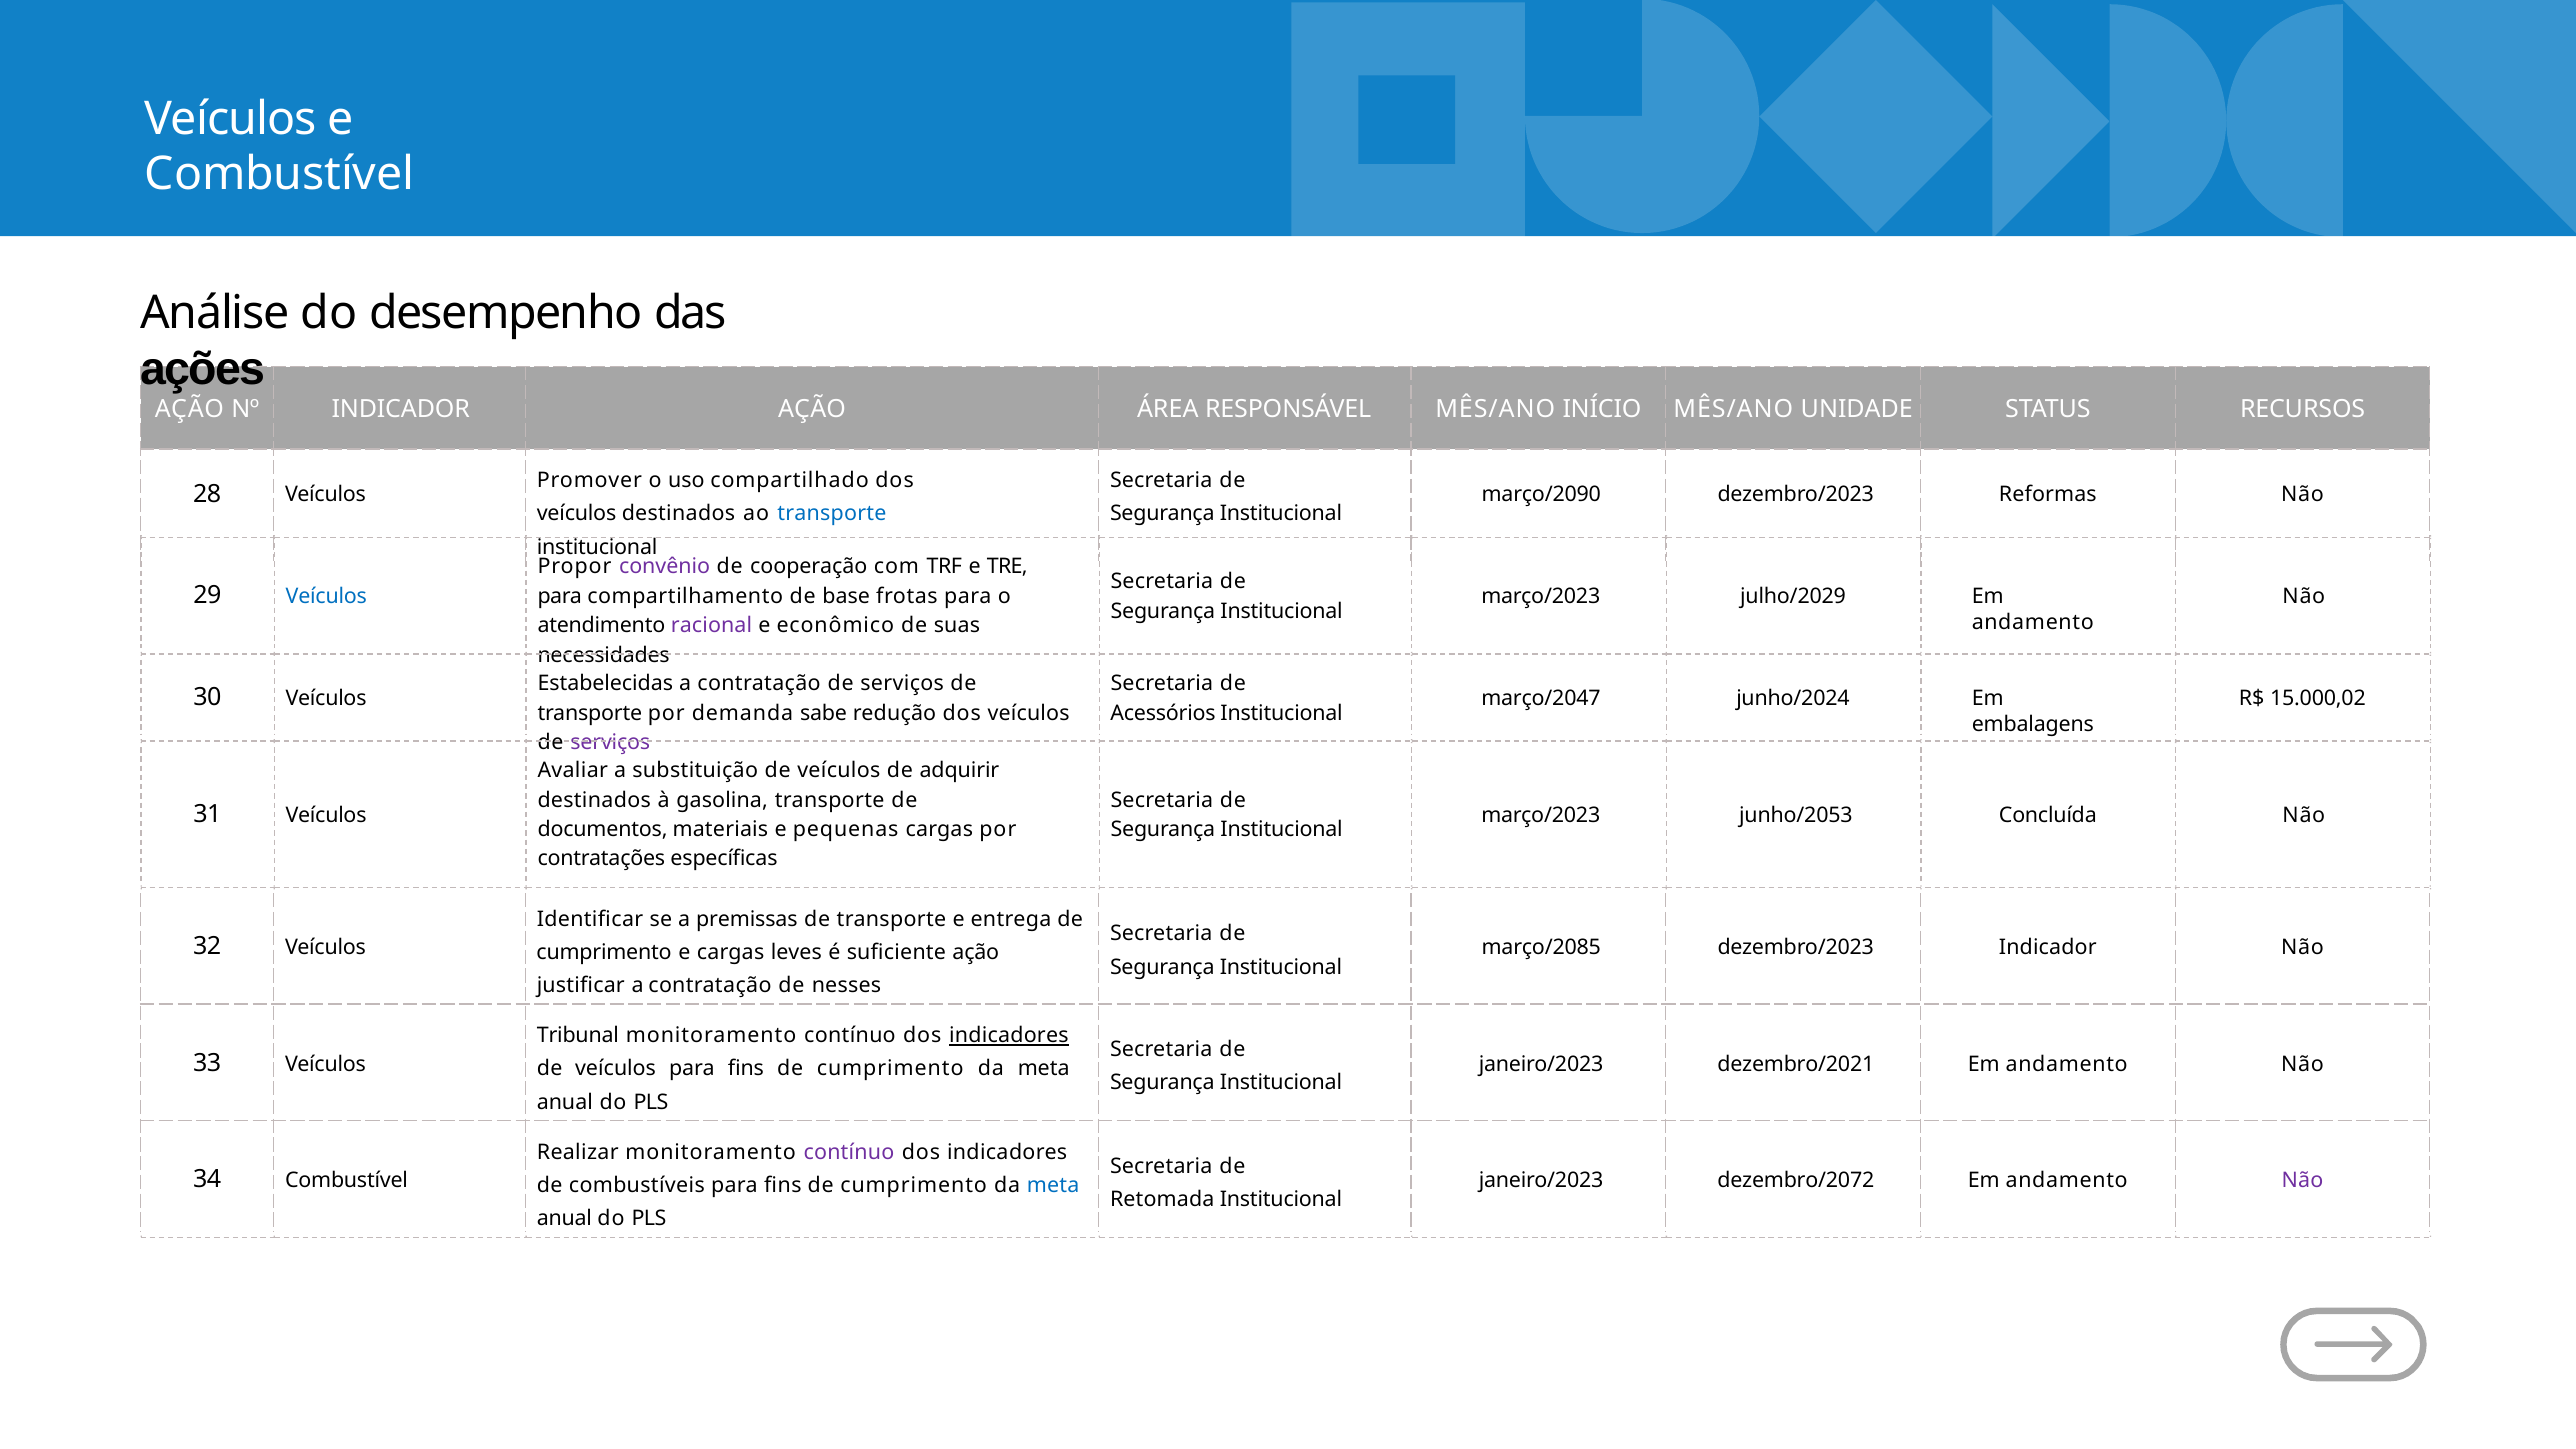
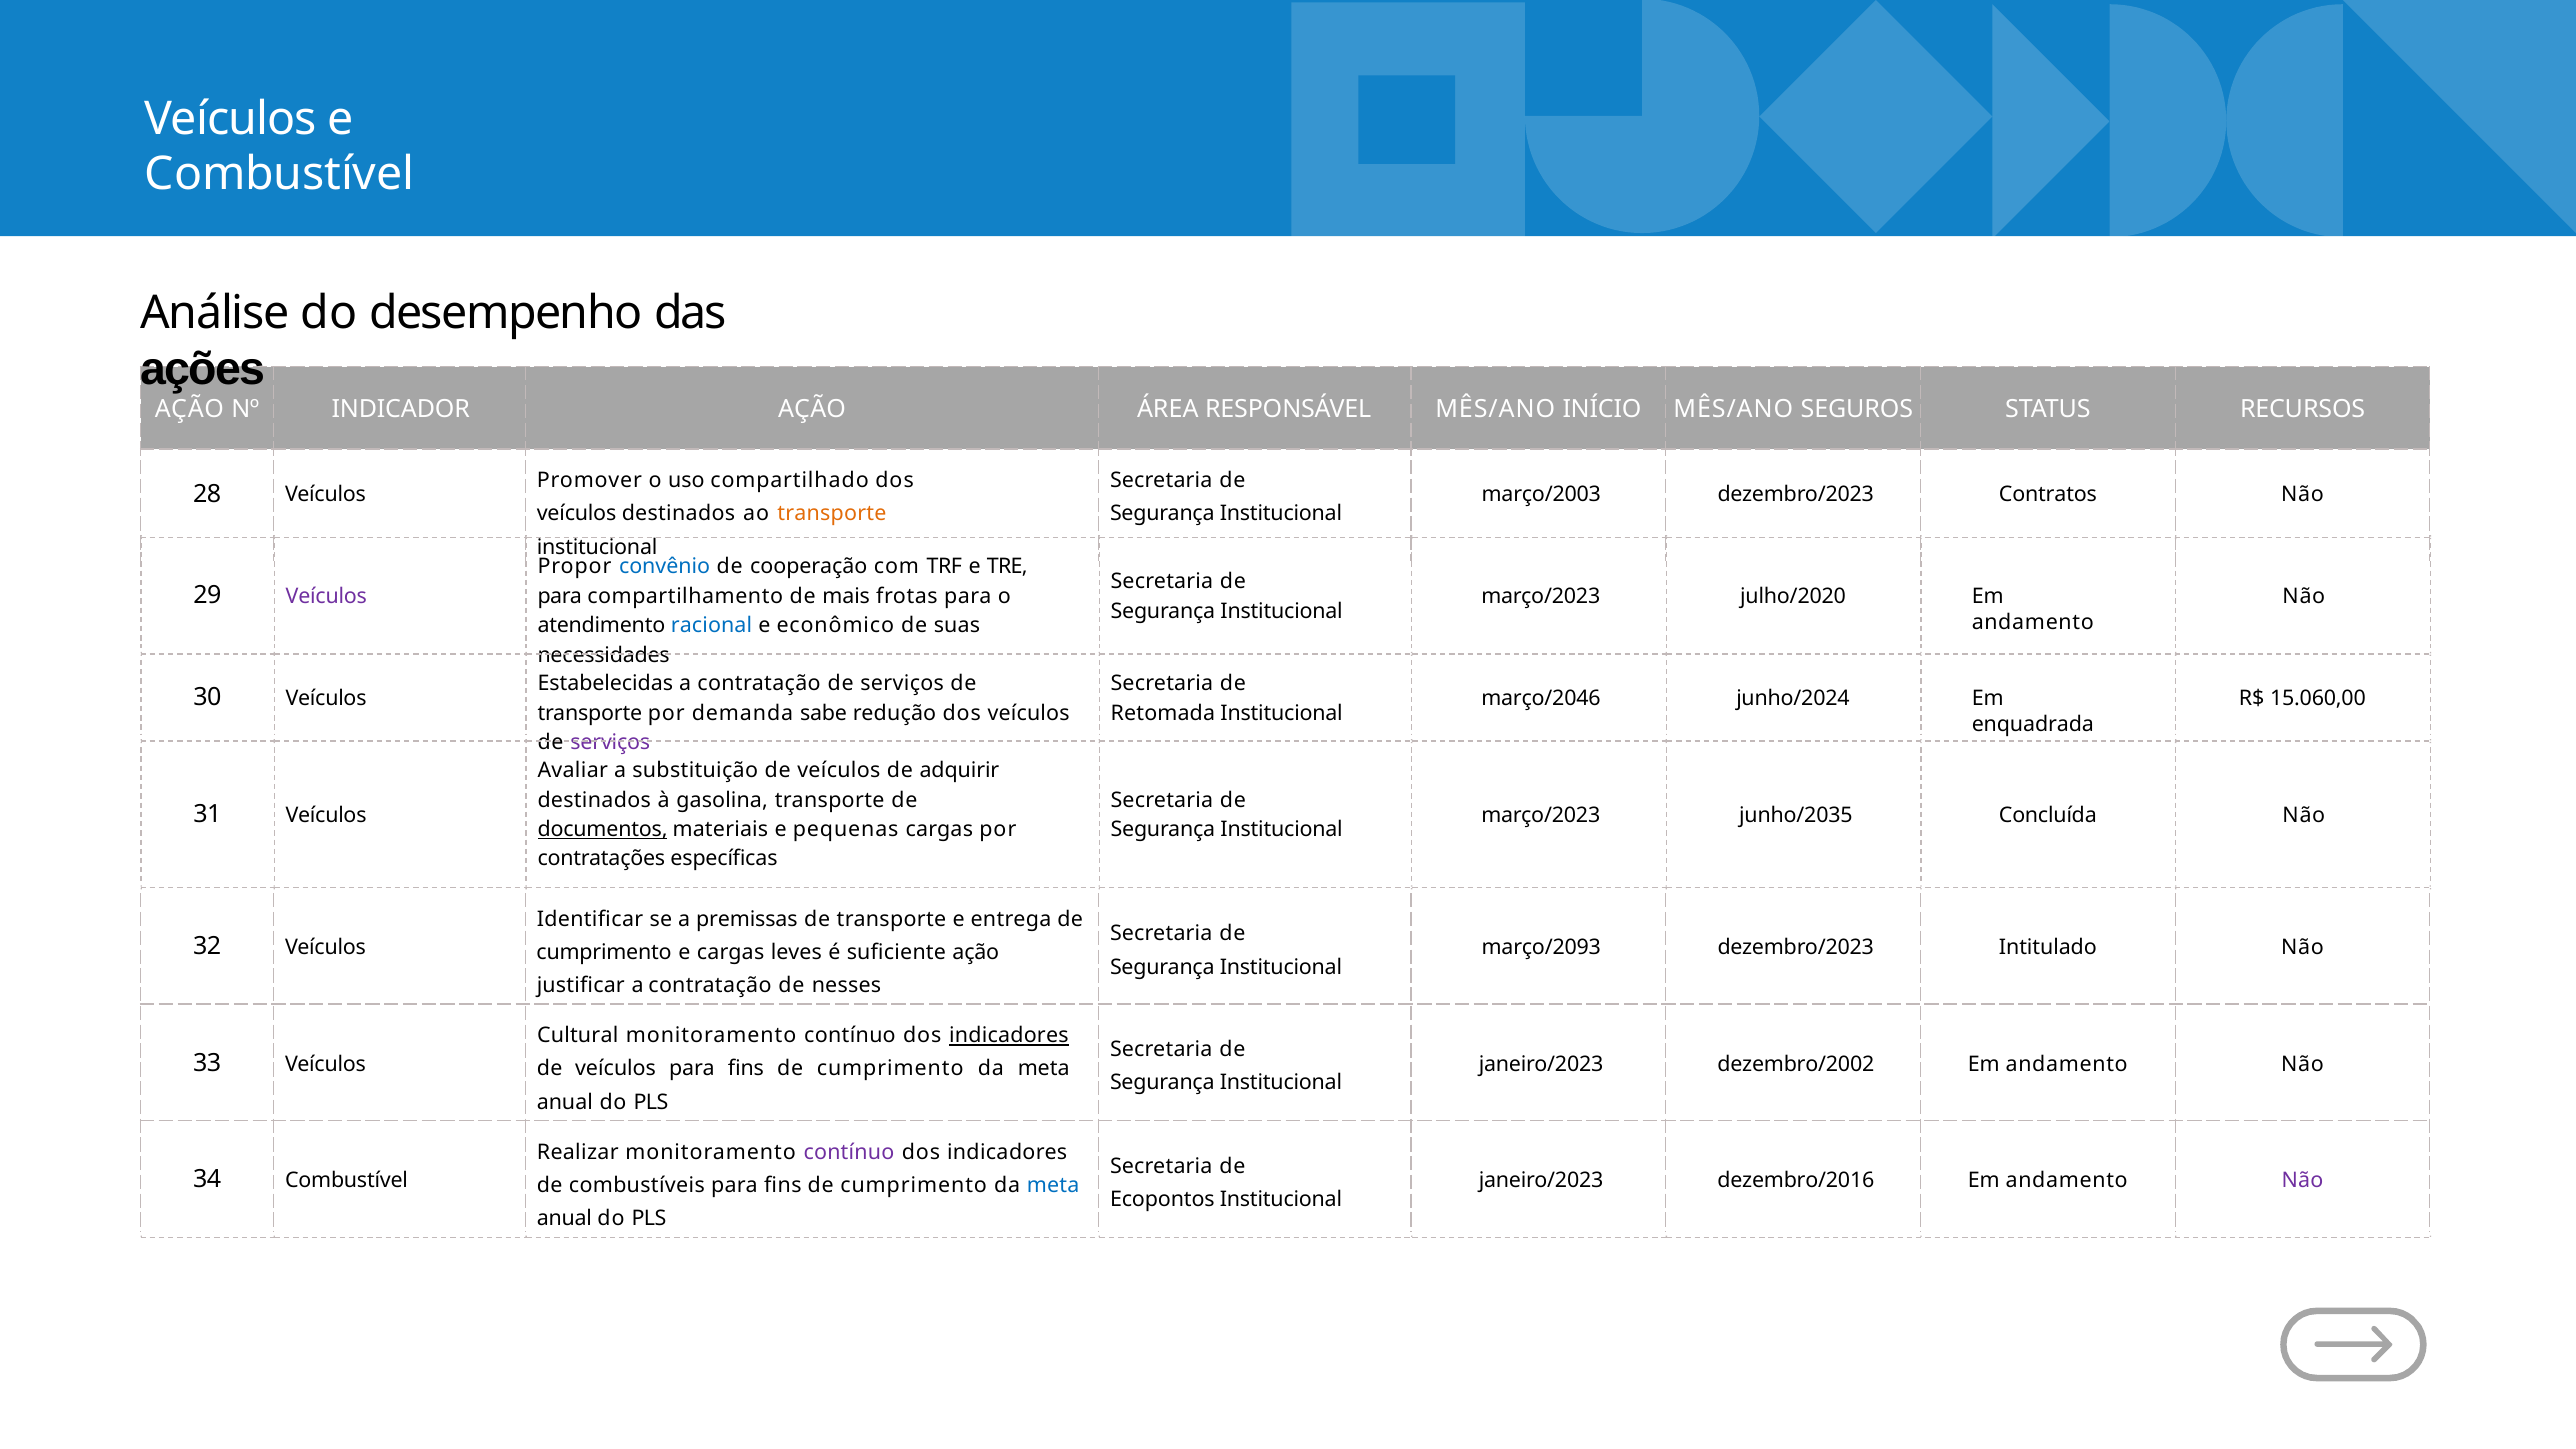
UNIDADE: UNIDADE -> SEGUROS (1857, 409)
março/2090: março/2090 -> março/2003 (1541, 494)
Reformas: Reformas -> Contratos (2048, 494)
transporte colour: blue -> orange (832, 514)
convênio colour: purple -> blue (665, 567)
Veículos colour: blue -> purple (326, 597)
base: base -> mais (846, 596)
julho/2029: julho/2029 -> julho/2020 (1793, 597)
racional colour: purple -> blue (711, 626)
março/2047: março/2047 -> março/2046 (1541, 699)
15.000,02: 15.000,02 -> 15.060,00 (2318, 699)
Acessórios: Acessórios -> Retomada (1163, 713)
embalagens: embalagens -> enquadrada (2033, 724)
junho/2053: junho/2053 -> junho/2035 (1796, 815)
documentos underline: none -> present (603, 830)
março/2085: março/2085 -> março/2093 (1541, 947)
dezembro/2023 Indicador: Indicador -> Intitulado (2048, 947)
Tribunal: Tribunal -> Cultural (578, 1036)
dezembro/2021: dezembro/2021 -> dezembro/2002 (1796, 1064)
dezembro/2072: dezembro/2072 -> dezembro/2016 (1796, 1181)
Retomada: Retomada -> Ecopontos (1162, 1199)
